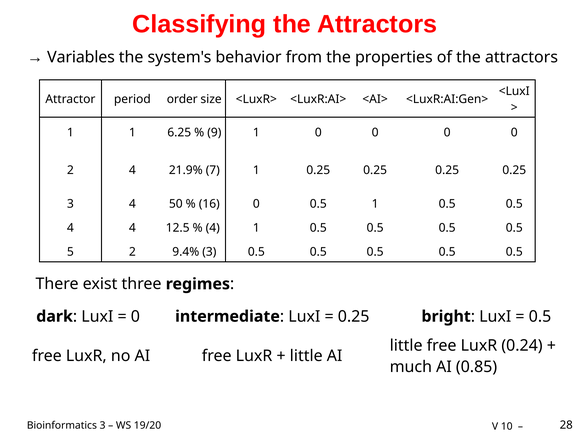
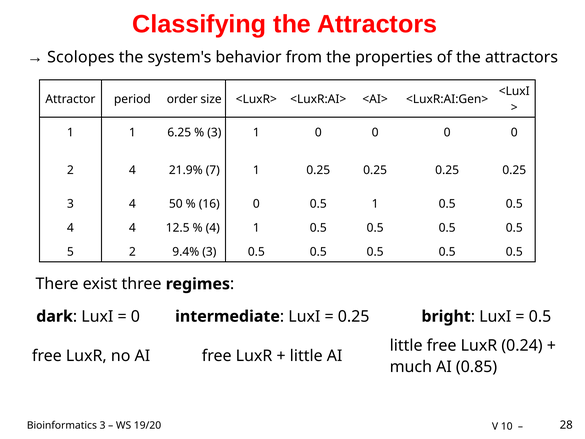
Variables: Variables -> Scolopes (81, 57)
9: 9 -> 3 (214, 132)
